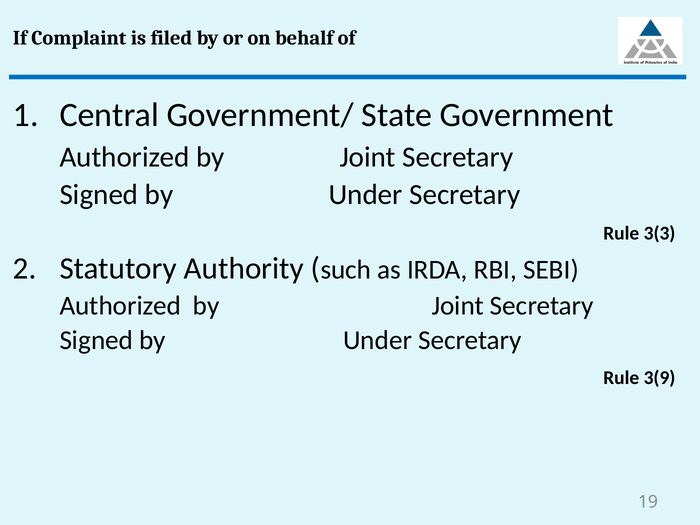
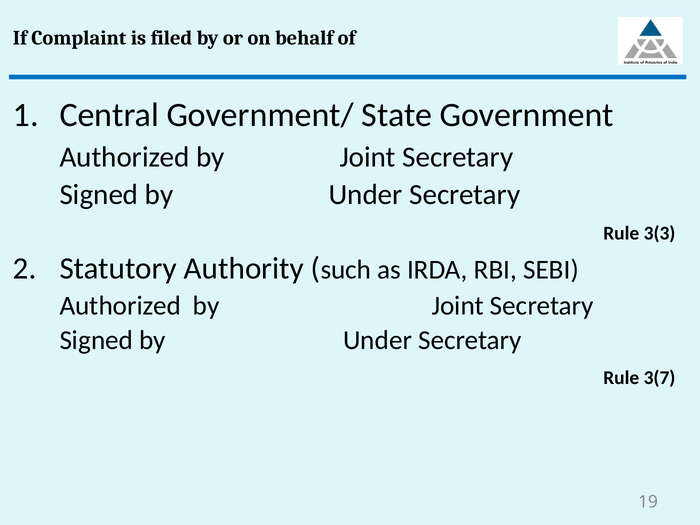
3(9: 3(9 -> 3(7 (660, 378)
